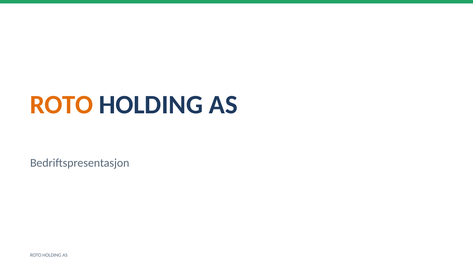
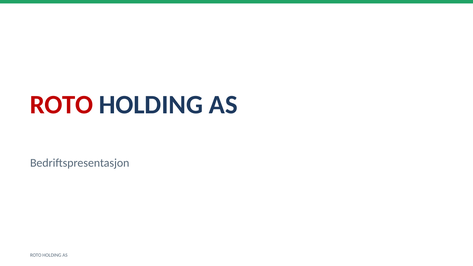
ROTO colour: orange -> red (62, 105)
